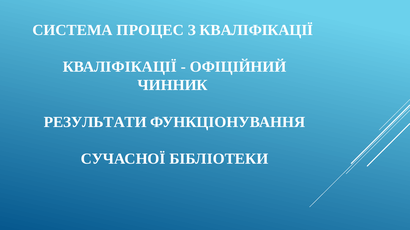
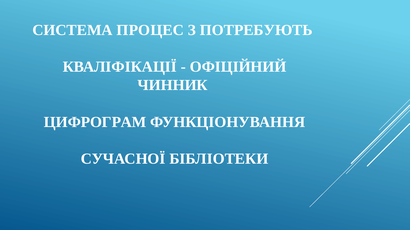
З КВАЛІФІКАЦІЇ: КВАЛІФІКАЦІЇ -> ПОТРЕБУЮТЬ (256, 30)
РЕЗУЛЬТАТИ: РЕЗУЛЬТАТИ -> ЦИФРОГРАМ (95, 122)
